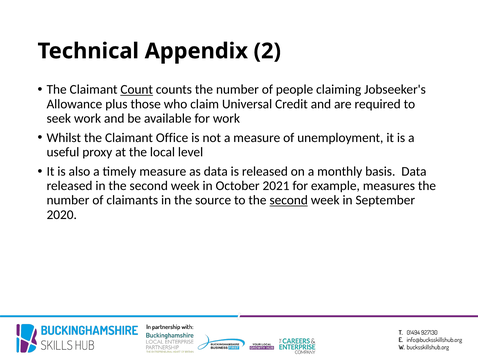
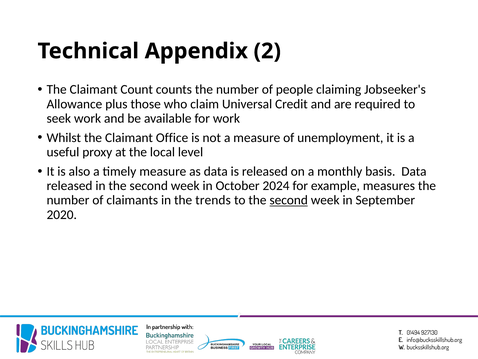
Count underline: present -> none (137, 89)
2021: 2021 -> 2024 (276, 186)
source: source -> trends (213, 200)
